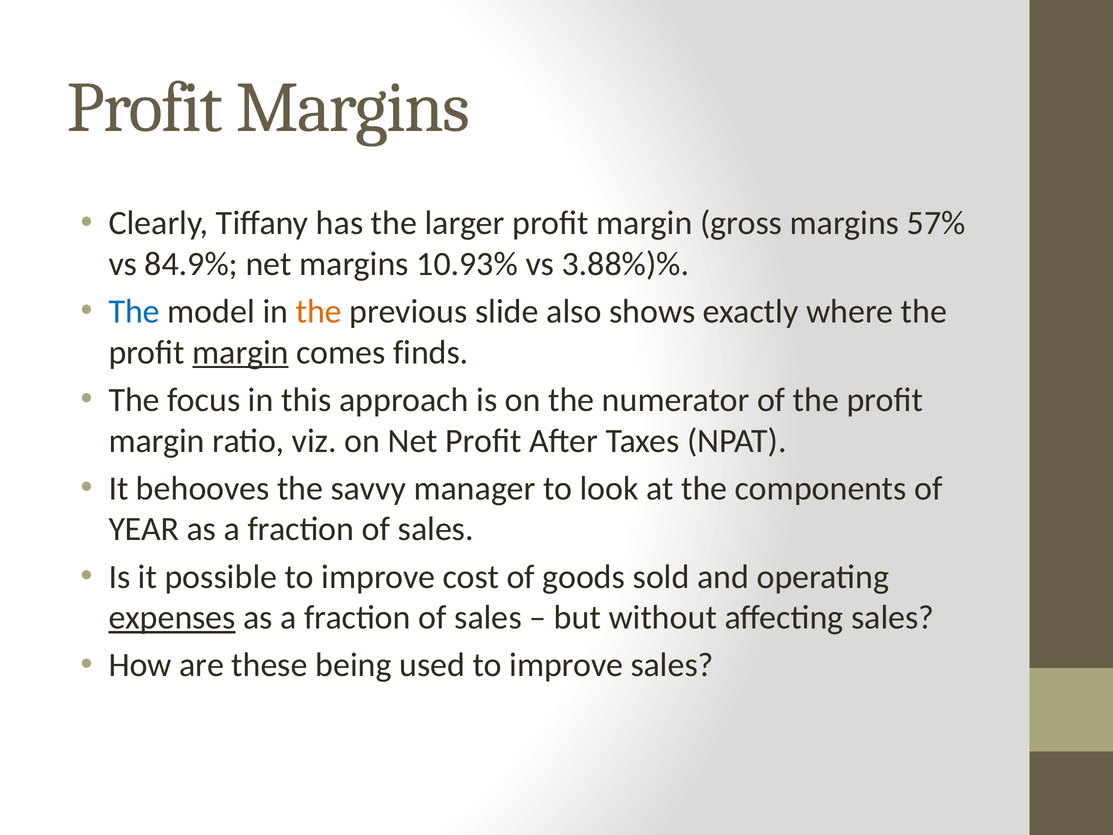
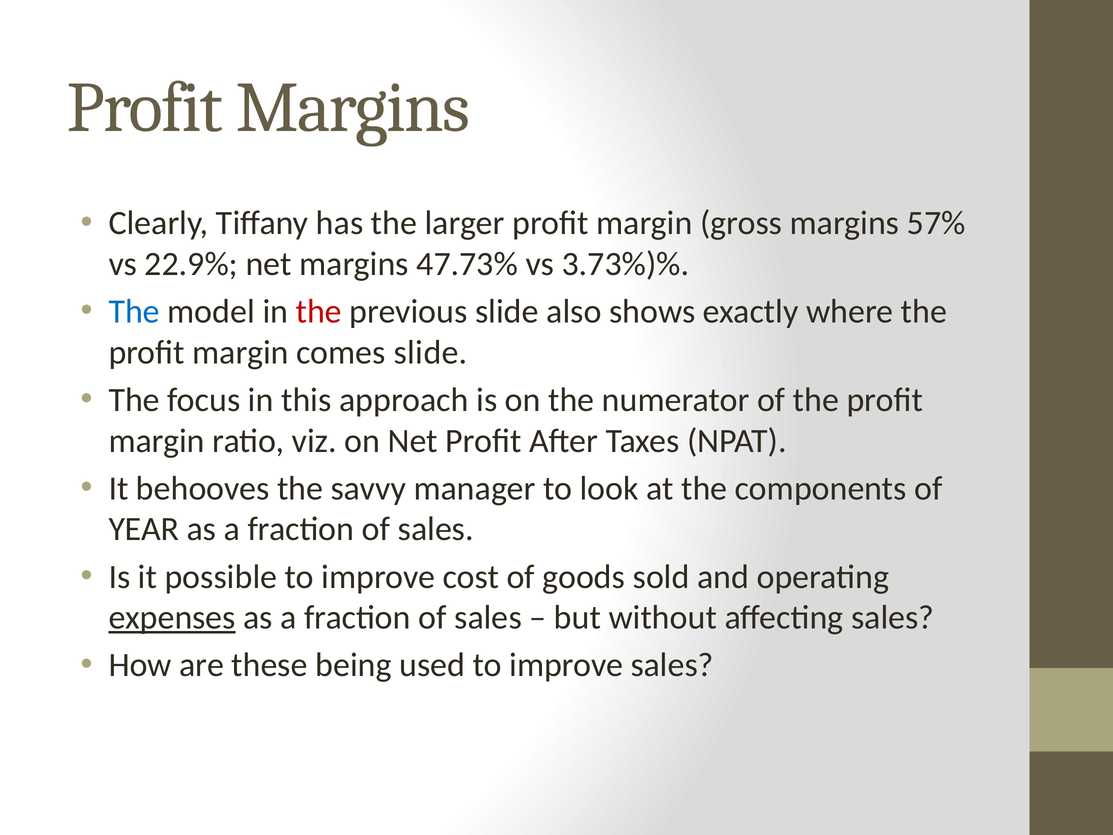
84.9%: 84.9% -> 22.9% (191, 264)
10.93%: 10.93% -> 47.73% (467, 264)
3.88%)%: 3.88%)% -> 3.73%)% (625, 264)
the colour: orange -> red (319, 312)
margin underline: present -> none (241, 352)
comes finds: finds -> slide (431, 352)
